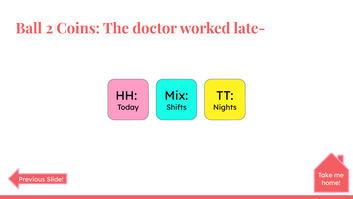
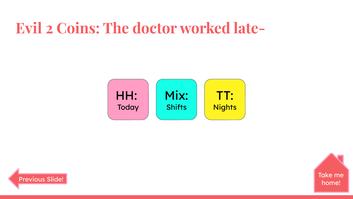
Ball: Ball -> Evil (29, 28)
